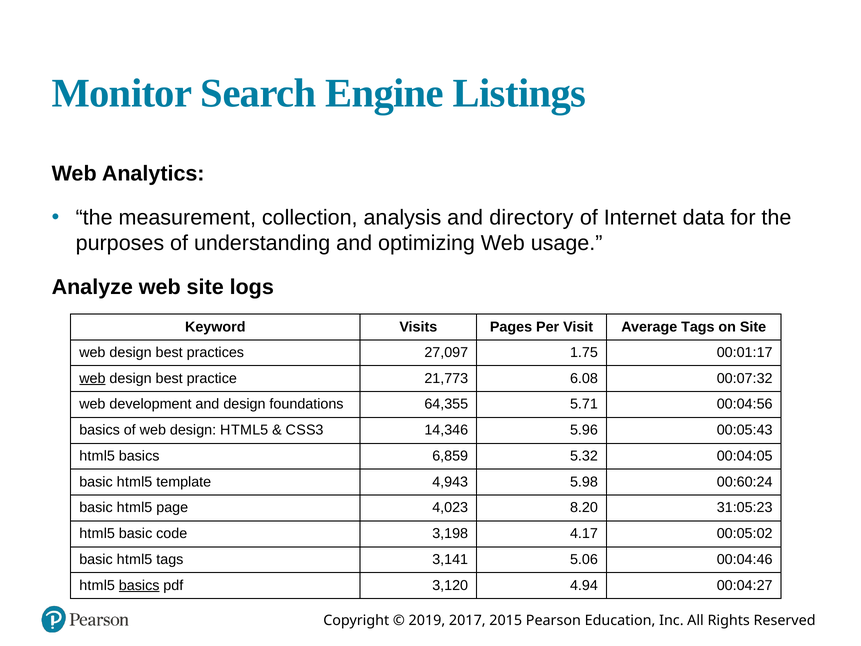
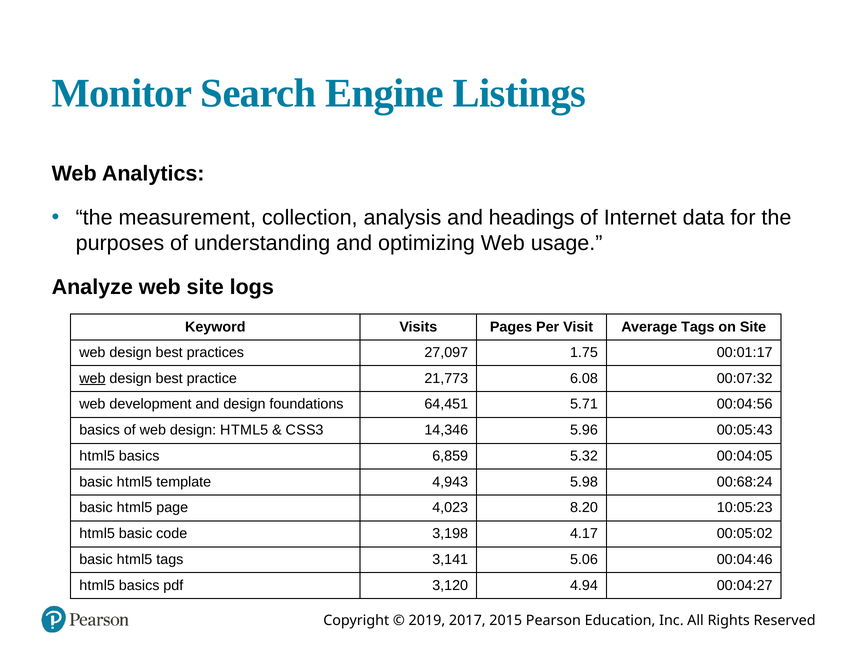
directory: directory -> headings (532, 217)
64,355: 64,355 -> 64,451 (446, 404)
00:60:24: 00:60:24 -> 00:68:24 (745, 482)
31:05:23: 31:05:23 -> 10:05:23 (745, 507)
basics underline: present -> none (139, 585)
